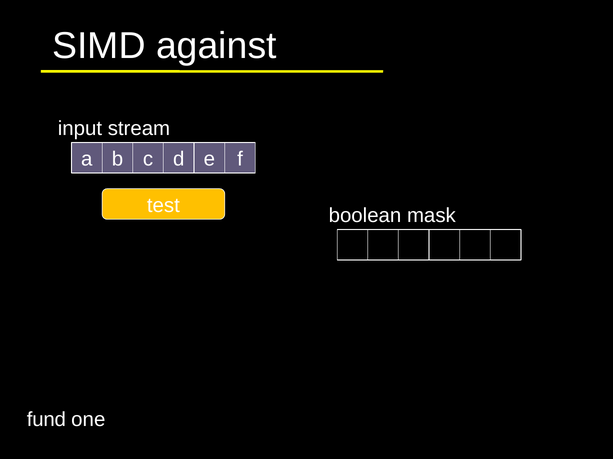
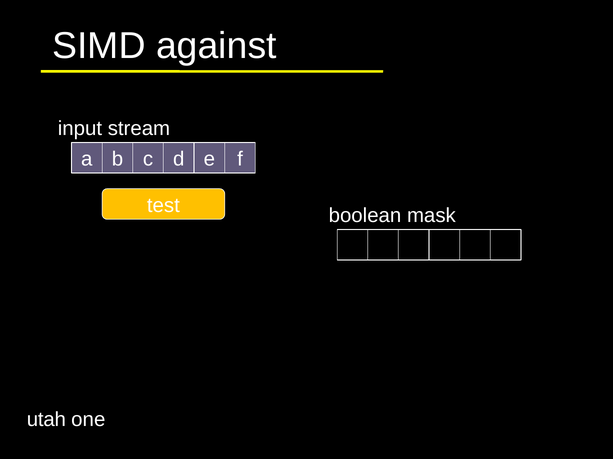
fund: fund -> utah (46, 420)
